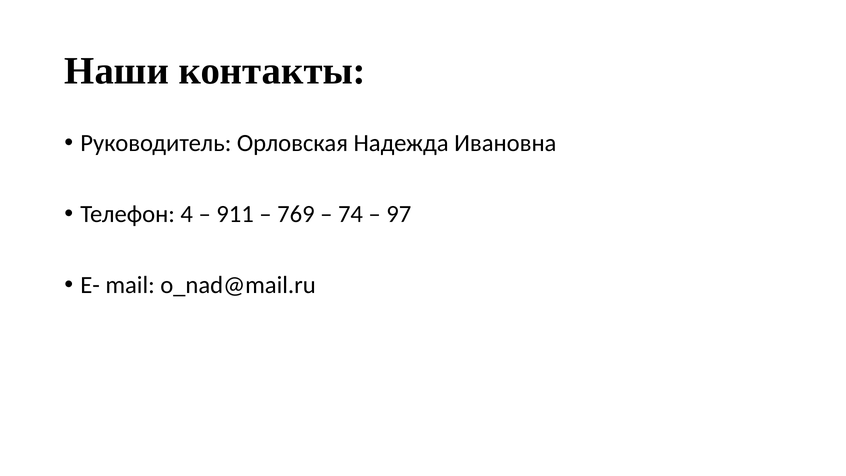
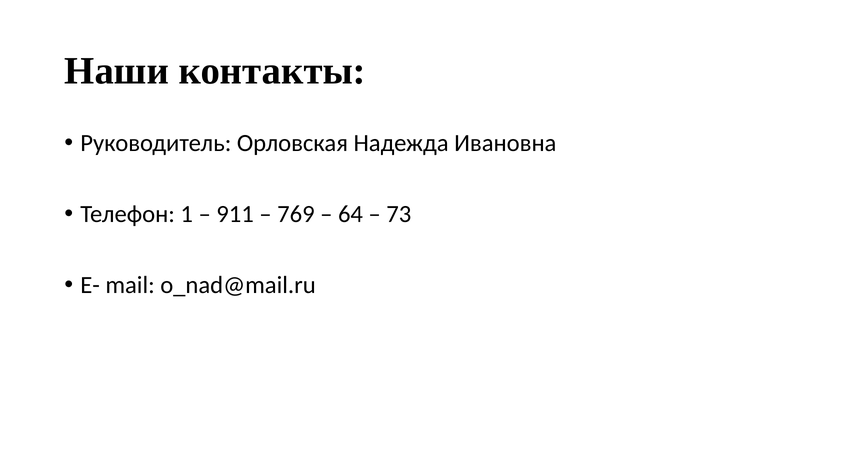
4: 4 -> 1 (187, 214)
74: 74 -> 64 (350, 214)
97: 97 -> 73 (399, 214)
